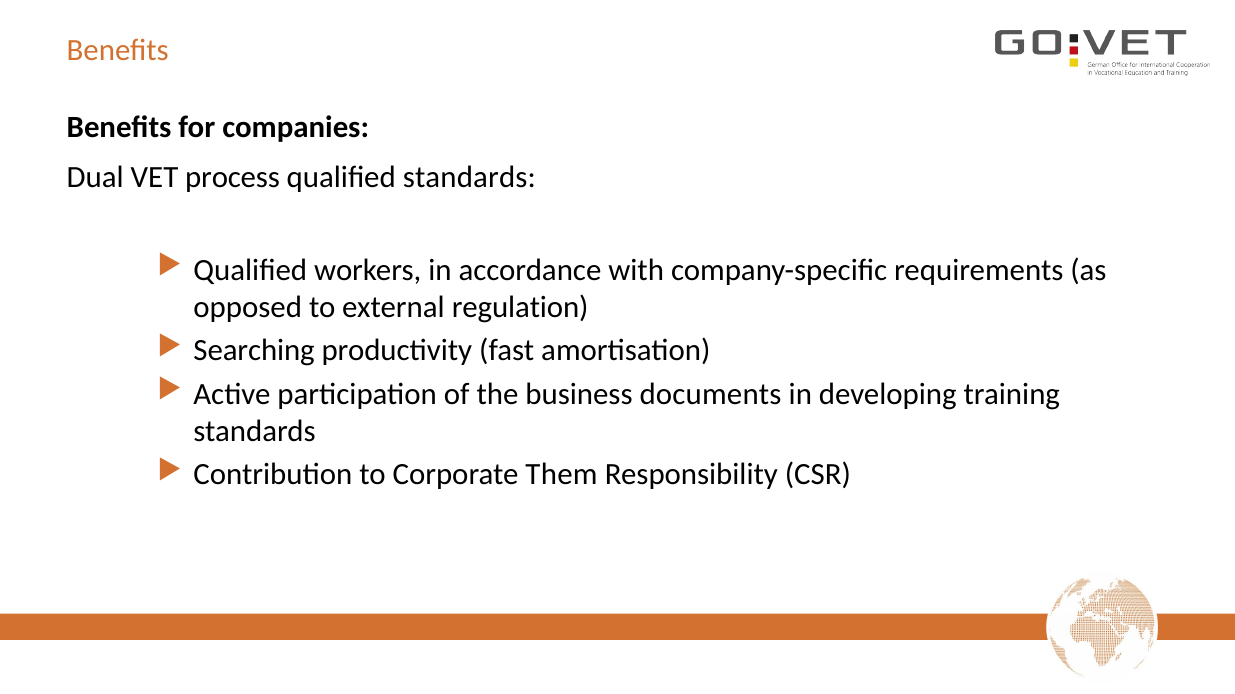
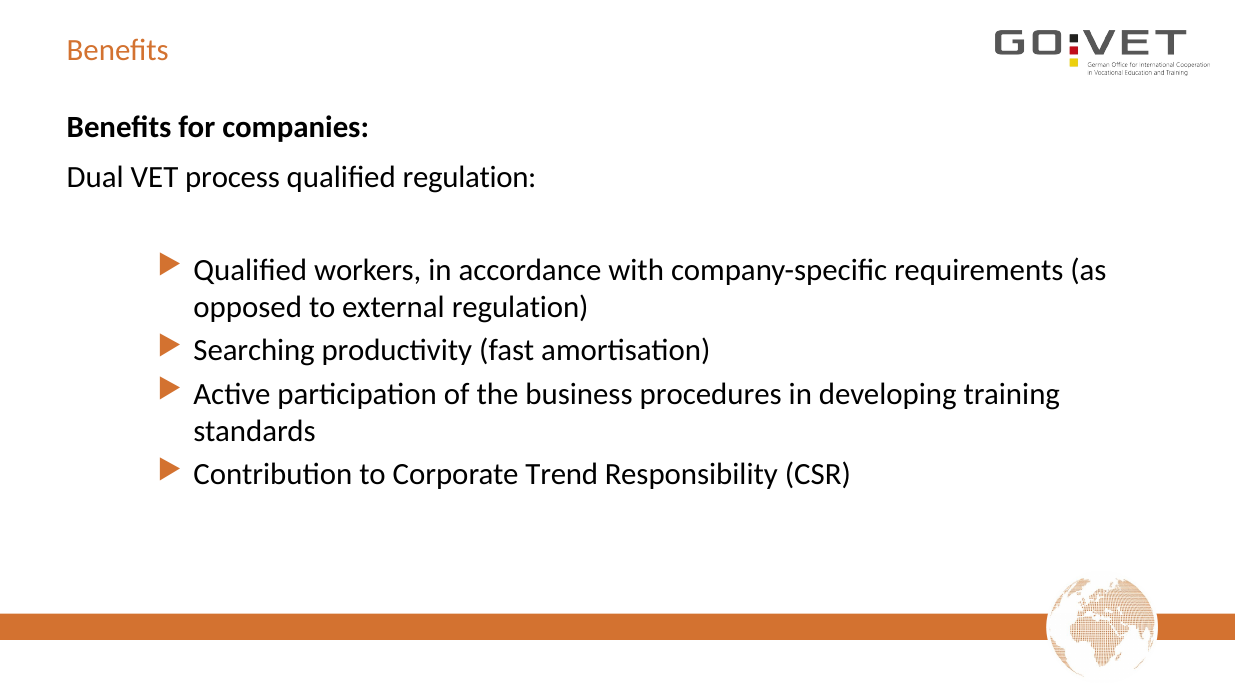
qualified standards: standards -> regulation (470, 177)
documents: documents -> procedures (711, 395)
Them: Them -> Trend (562, 475)
